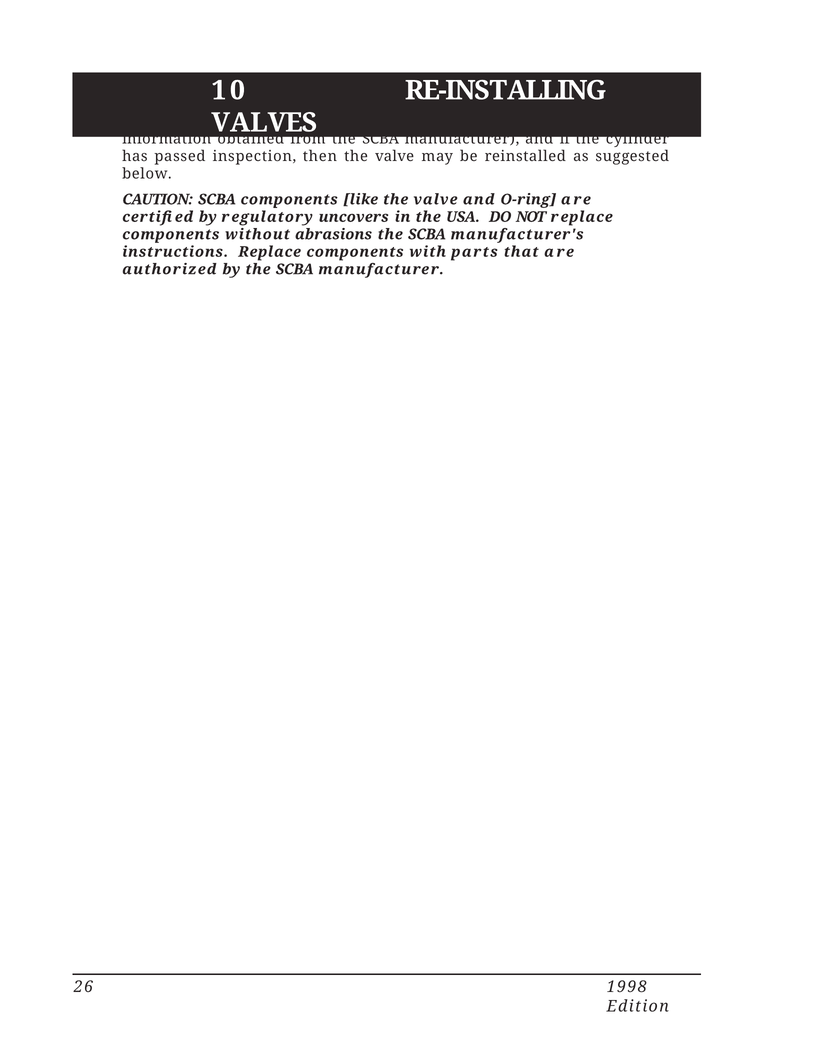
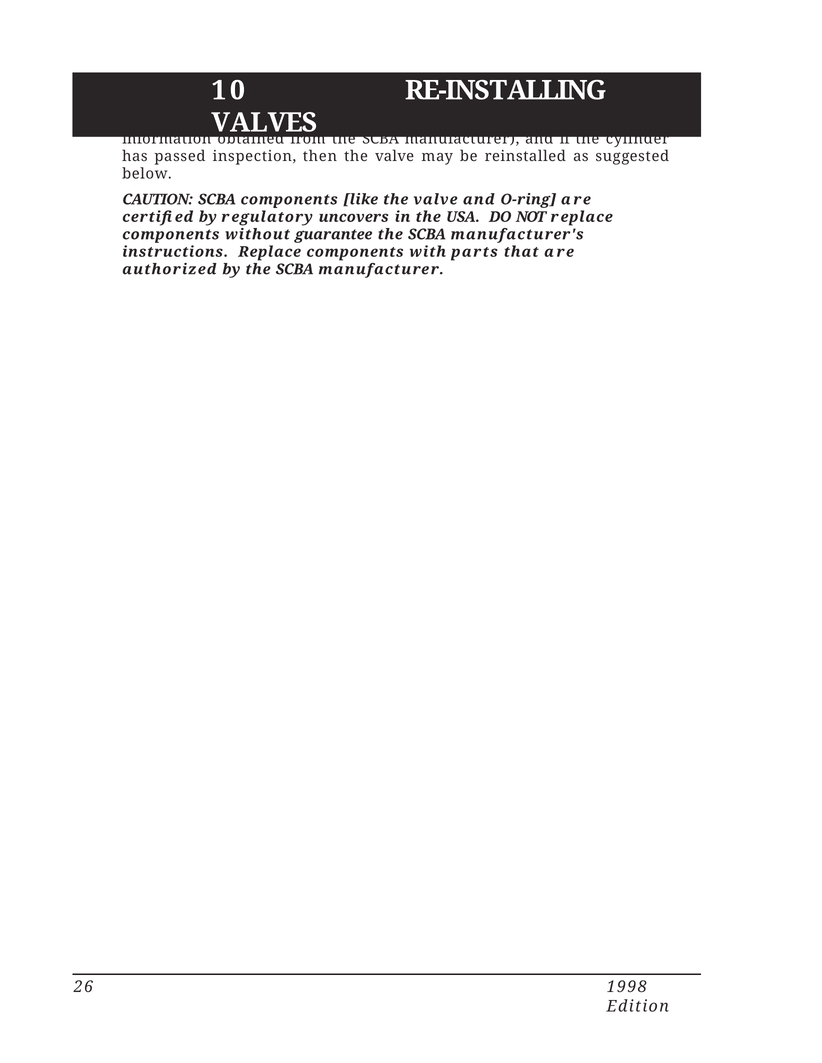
abrasions: abrasions -> guarantee (334, 235)
